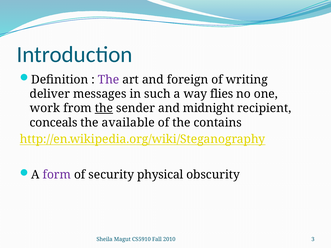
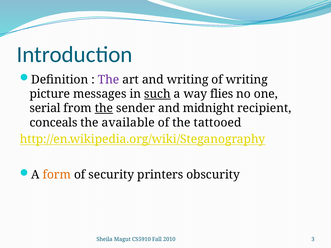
and foreign: foreign -> writing (188, 80)
deliver: deliver -> picture (50, 94)
such underline: none -> present (157, 94)
work: work -> serial (45, 108)
contains: contains -> tattooed (218, 123)
form colour: purple -> orange (57, 175)
physical: physical -> printers (160, 175)
